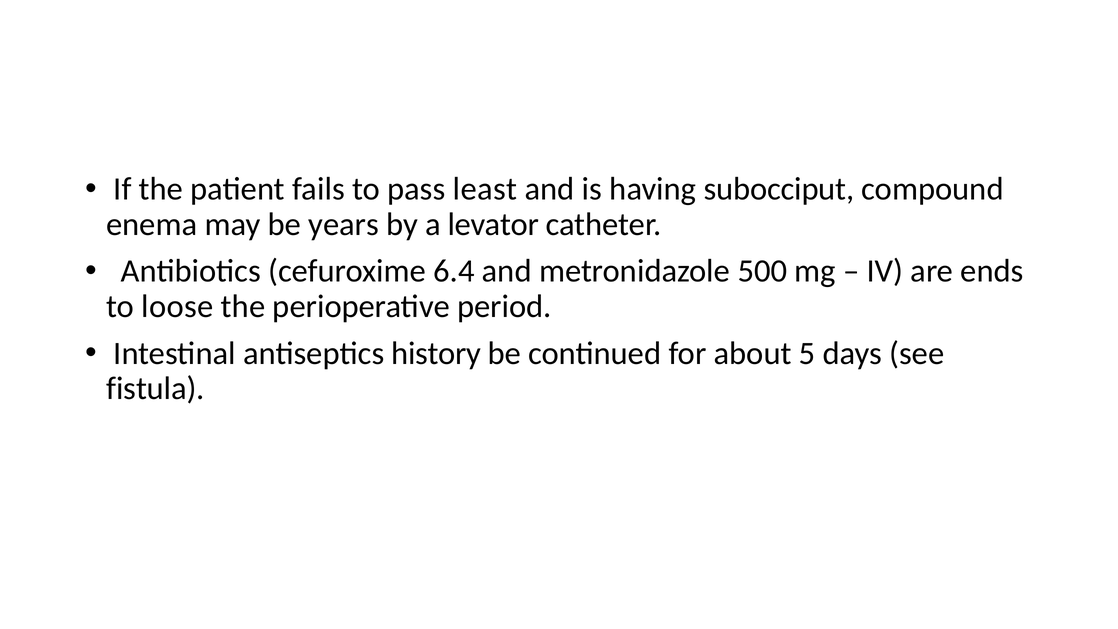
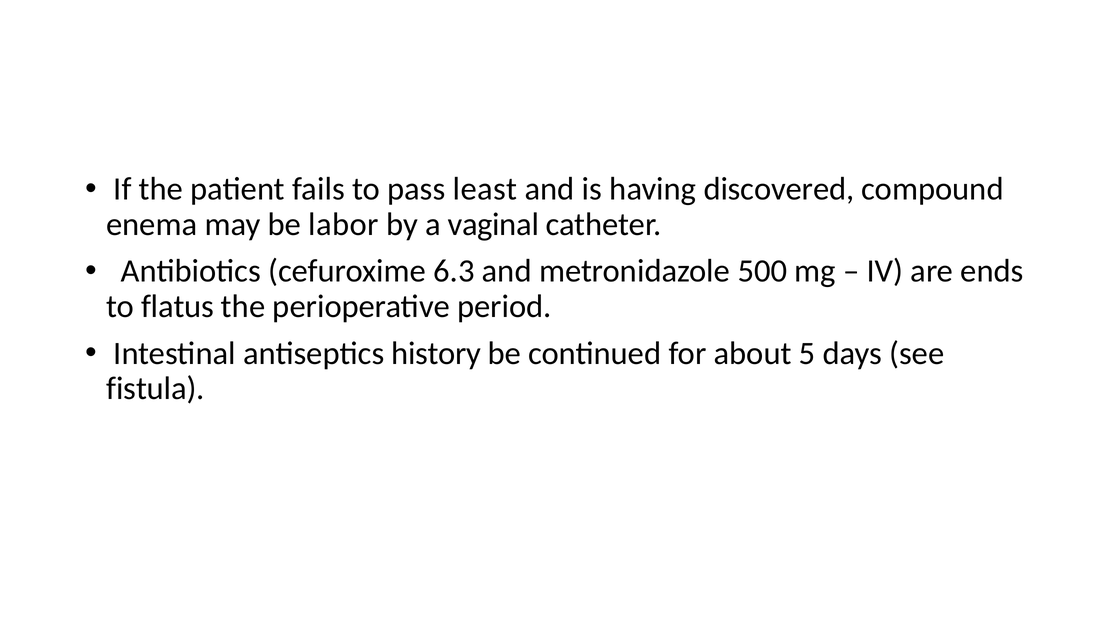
subocciput: subocciput -> discovered (779, 189)
years: years -> labor (343, 224)
levator: levator -> vaginal (493, 224)
6.4: 6.4 -> 6.3 (454, 271)
loose: loose -> flatus (178, 306)
